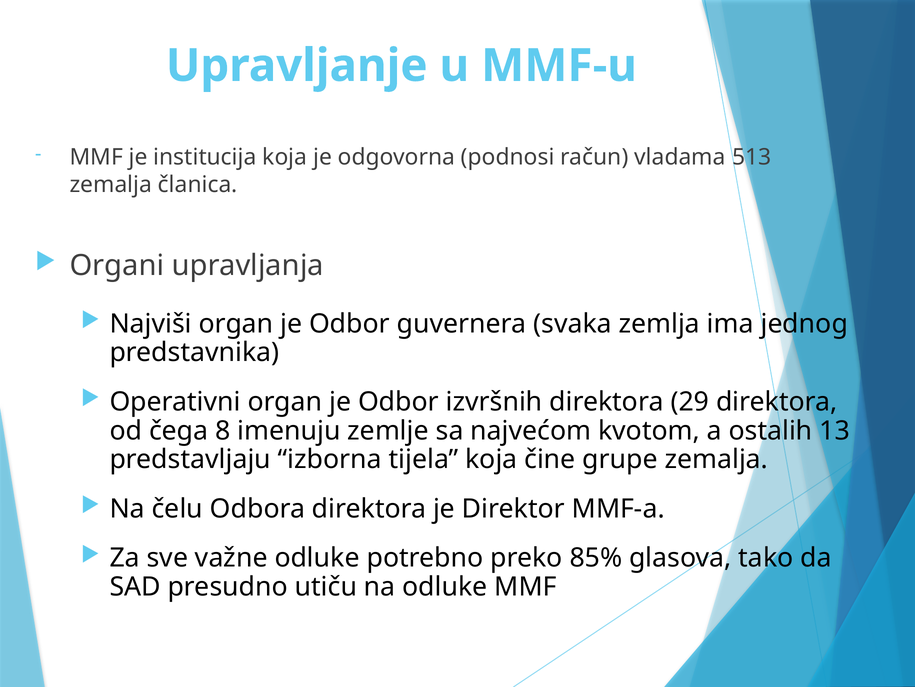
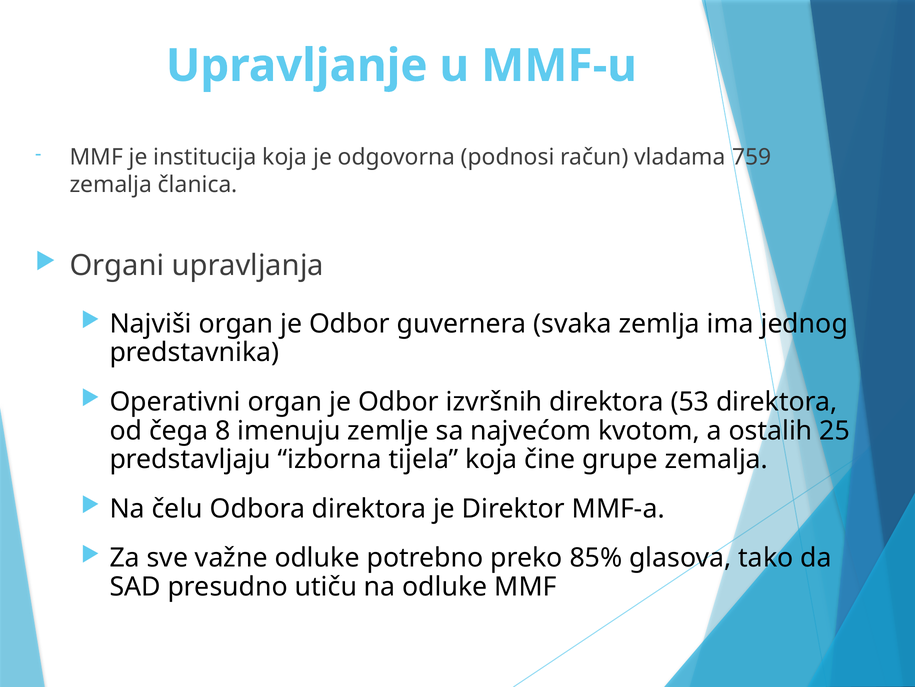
513: 513 -> 759 (752, 157)
29: 29 -> 53 (690, 401)
13: 13 -> 25 (835, 430)
